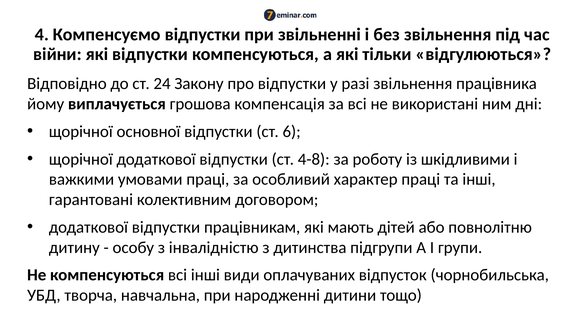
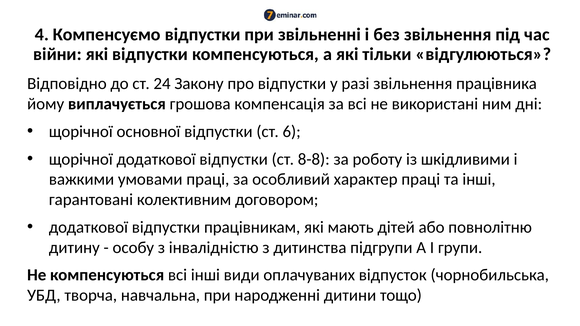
4-8: 4-8 -> 8-8 (314, 159)
